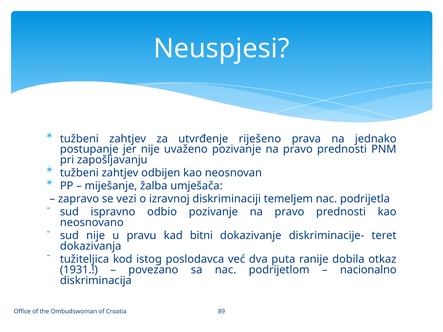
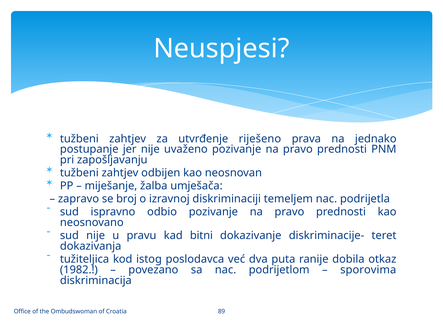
vezi: vezi -> broj (126, 199)
1931: 1931 -> 1982 (79, 270)
nacionalno: nacionalno -> sporovima (368, 270)
